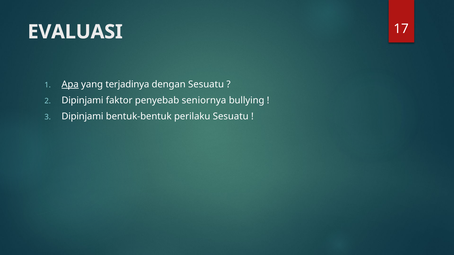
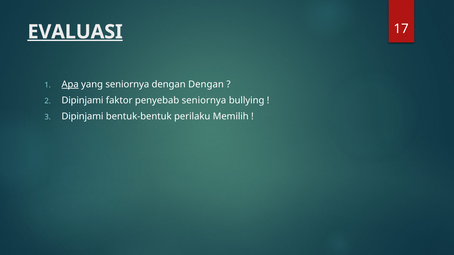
EVALUASI underline: none -> present (75, 32)
yang terjadinya: terjadinya -> seniornya (127, 84)
dengan Sesuatu: Sesuatu -> Dengan (206, 84)
perilaku Sesuatu: Sesuatu -> Memilih (231, 117)
